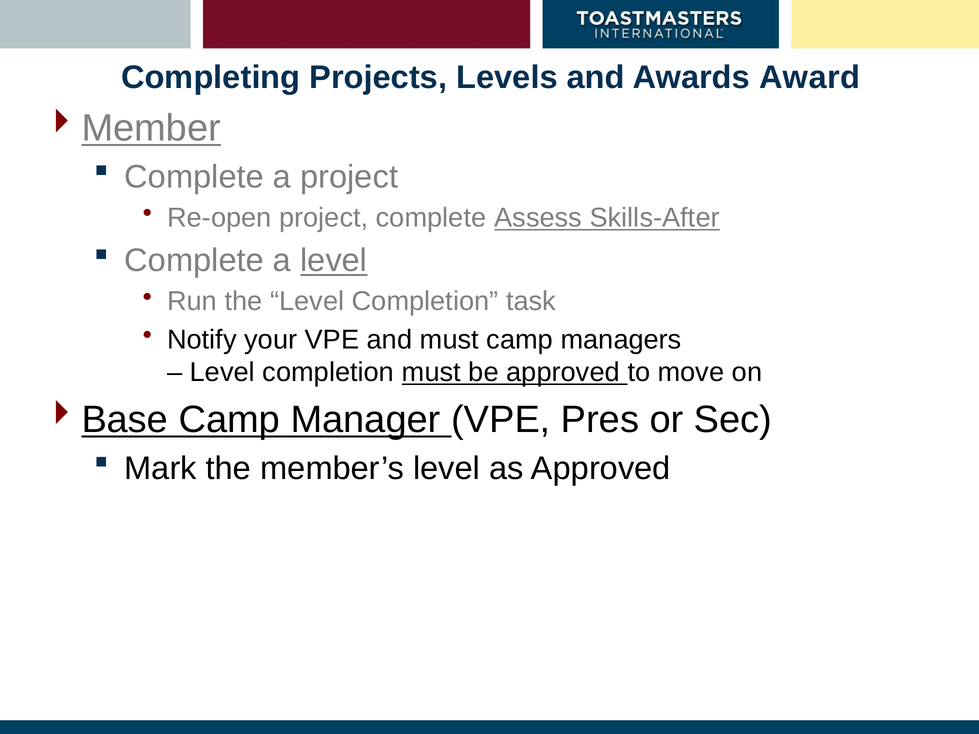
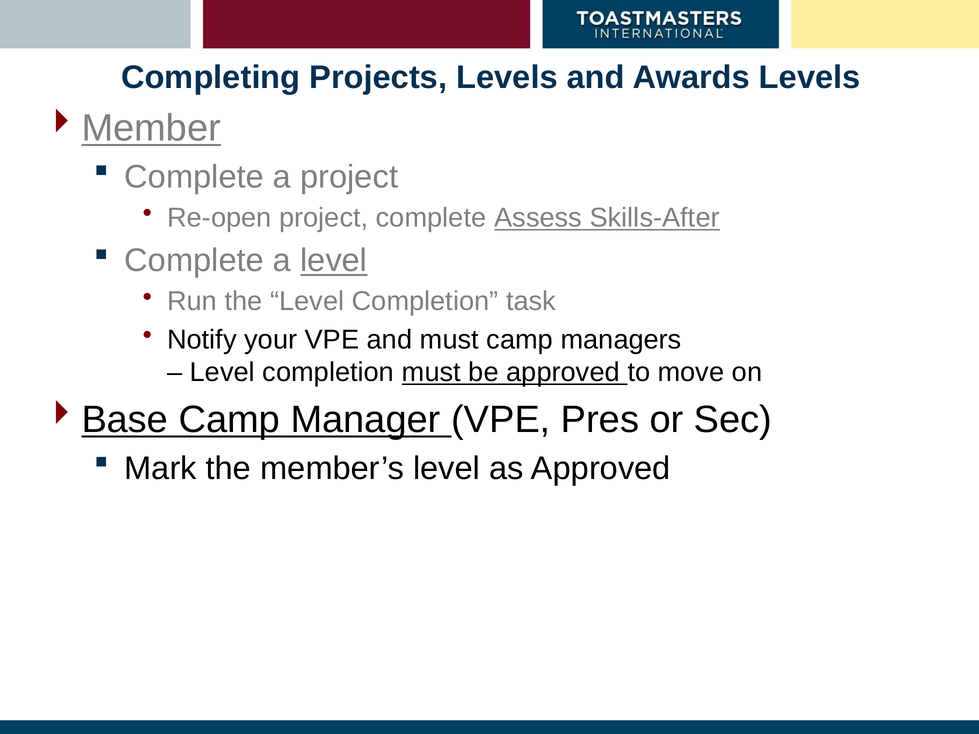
Awards Award: Award -> Levels (810, 78)
